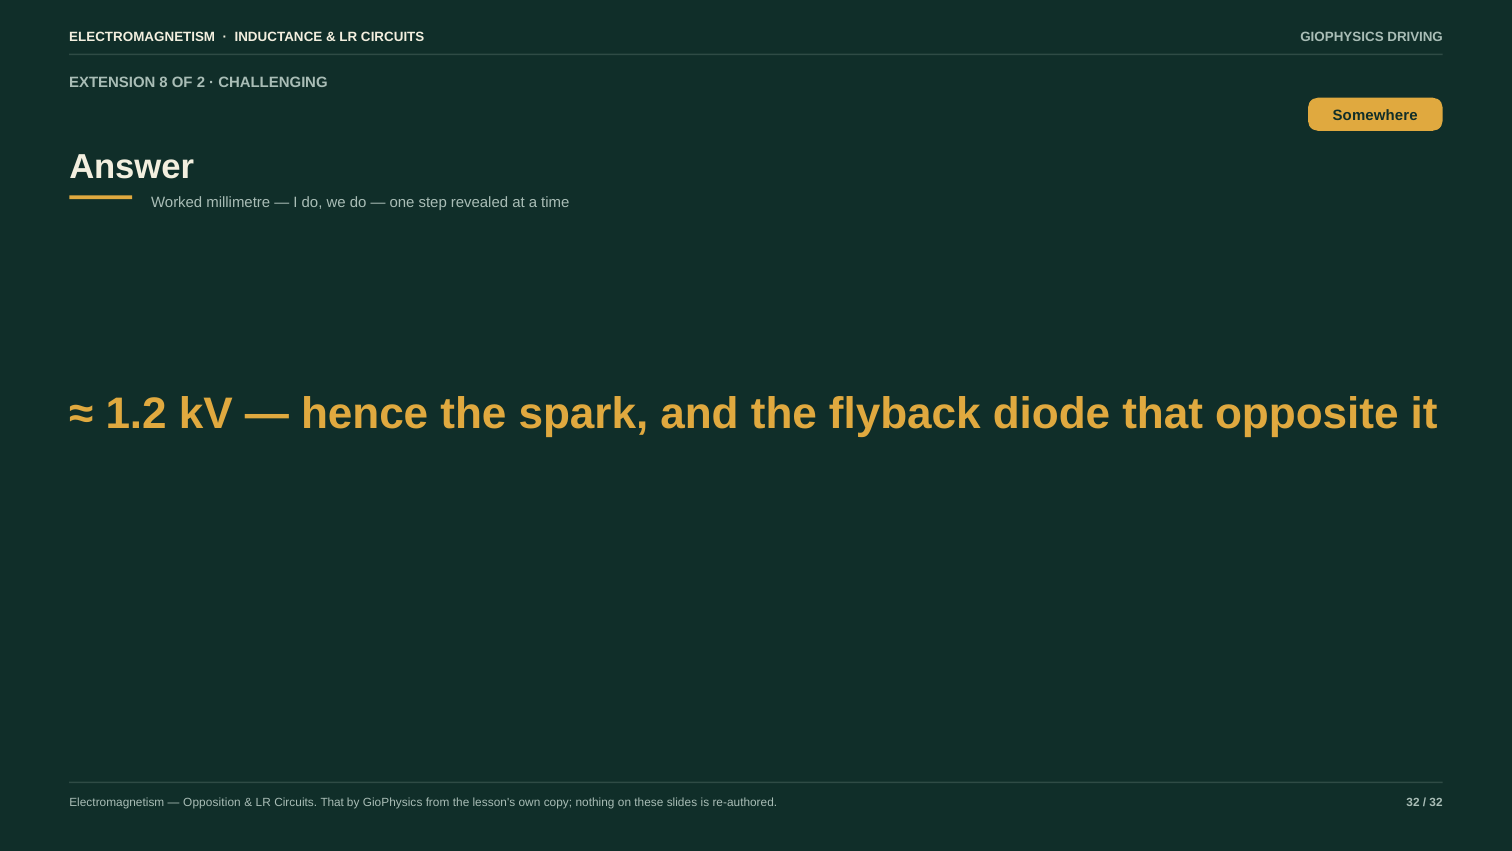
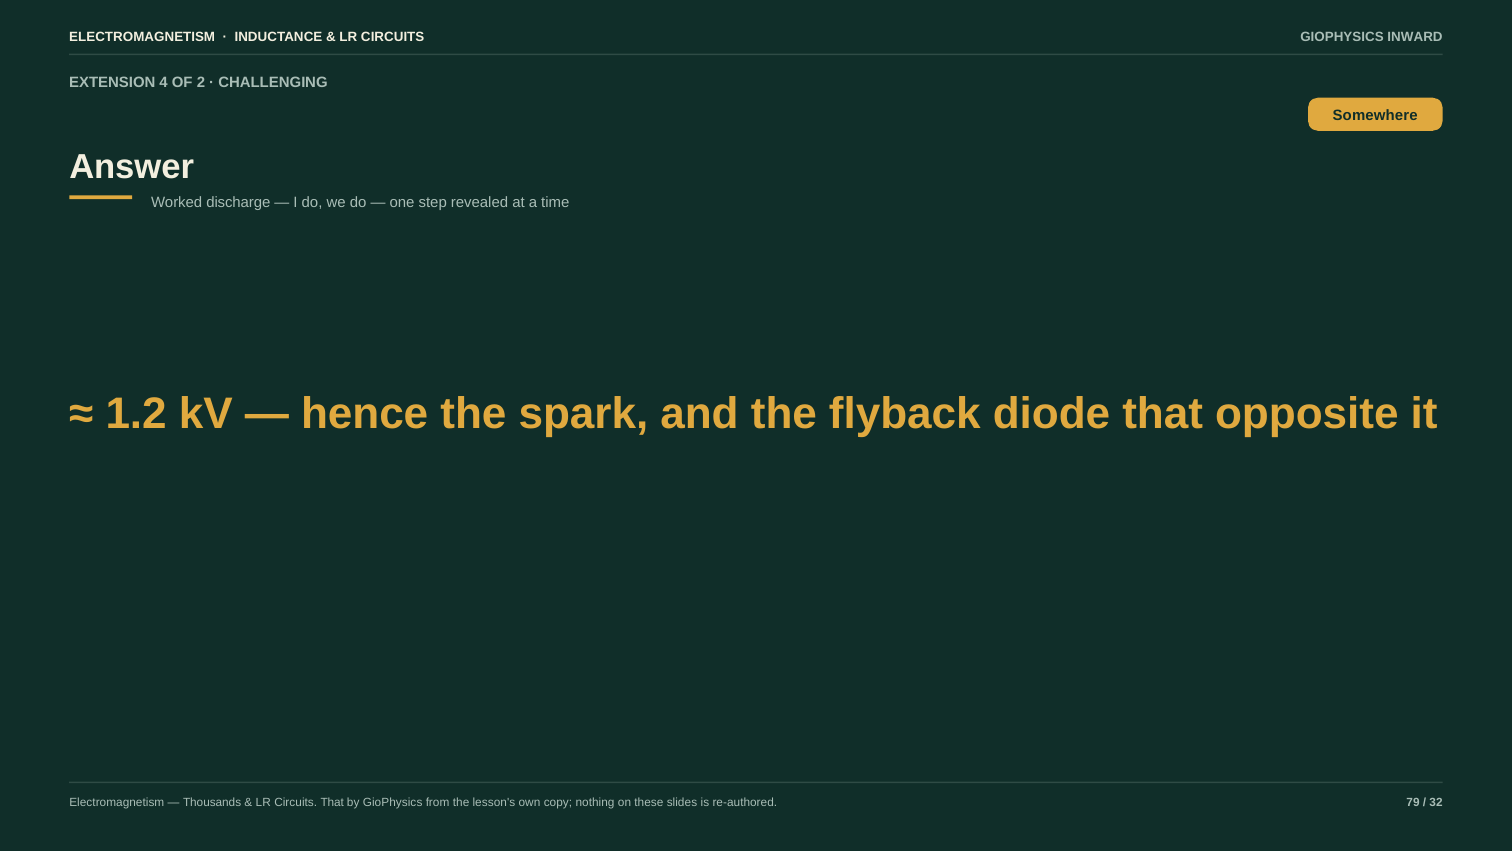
DRIVING: DRIVING -> INWARD (1415, 37)
8: 8 -> 4 (164, 82)
millimetre: millimetre -> discharge (238, 202)
Opposition: Opposition -> Thousands (212, 802)
re-authored 32: 32 -> 79 (1413, 802)
